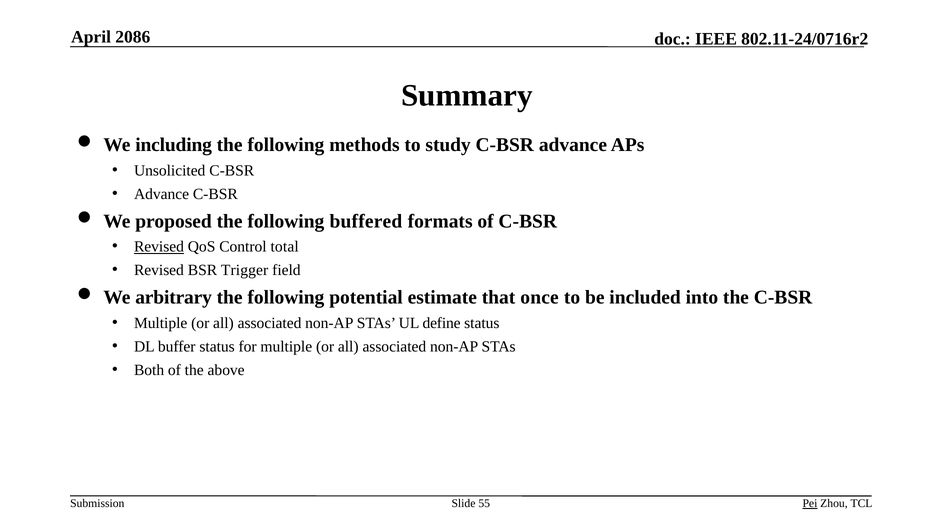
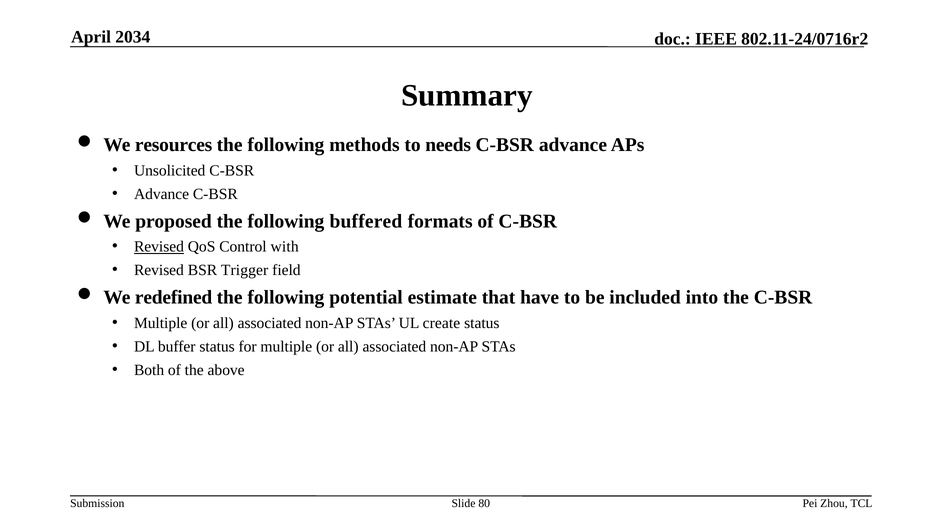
2086: 2086 -> 2034 (133, 37)
including: including -> resources (174, 145)
study: study -> needs (448, 145)
total: total -> with (285, 247)
arbitrary: arbitrary -> redefined (174, 298)
once: once -> have (540, 298)
define: define -> create (441, 323)
55: 55 -> 80 (484, 504)
Pei underline: present -> none (810, 504)
